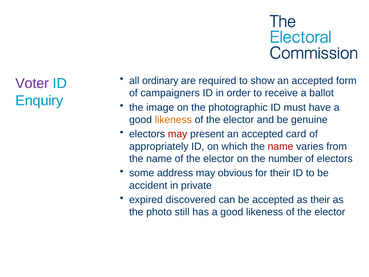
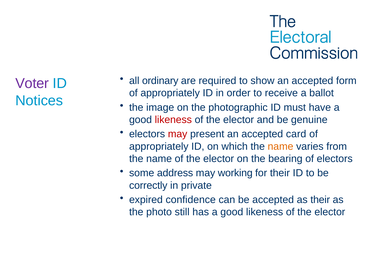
campaigners: campaigners -> appropriately (170, 93)
Enquiry: Enquiry -> Notices (39, 101)
likeness colour: orange -> red (173, 120)
name colour: red -> orange (280, 146)
number: number -> bearing (285, 159)
obvious: obvious -> working (235, 173)
accident: accident -> correctly (148, 185)
discovered: discovered -> confidence (191, 200)
